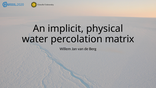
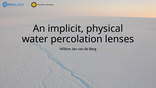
matrix: matrix -> lenses (119, 39)
